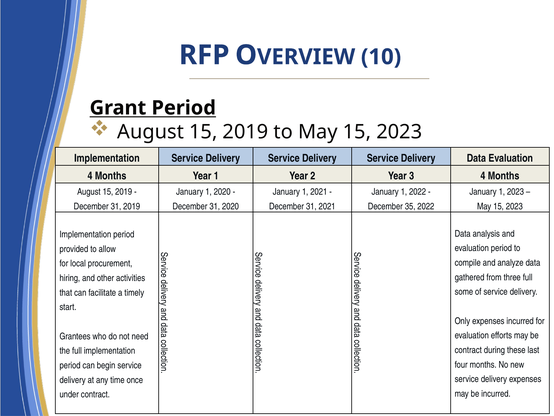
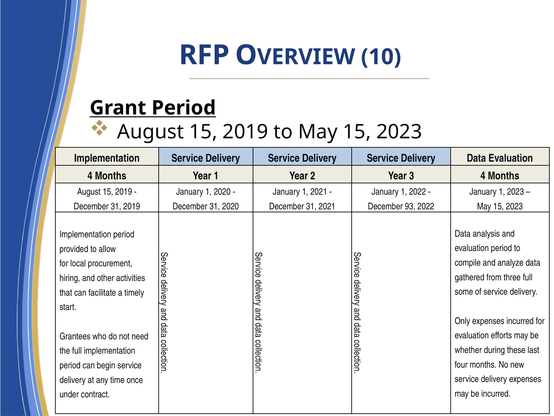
35: 35 -> 93 (410, 206)
contract: contract -> whether (468, 350)
